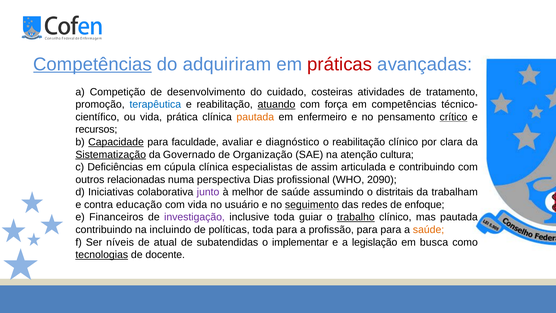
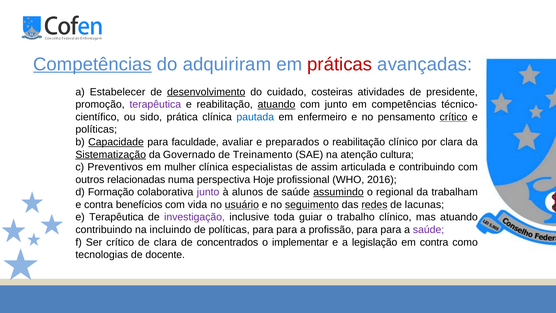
Competição: Competição -> Estabelecer (118, 92)
desenvolvimento underline: none -> present (206, 92)
tratamento: tratamento -> presidente (452, 92)
terapêutica colour: blue -> purple (155, 104)
com força: força -> junto (336, 104)
ou vida: vida -> sido (151, 117)
pautada colour: orange -> blue (255, 117)
recursos: recursos -> políticas (96, 129)
diagnóstico: diagnóstico -> preparados (292, 142)
Organização: Organização -> Treinamento (263, 154)
Deficiências: Deficiências -> Preventivos (115, 167)
cúpula: cúpula -> mulher (180, 167)
Dias: Dias -> Hoje (264, 179)
2090: 2090 -> 2016 (382, 179)
Iniciativas: Iniciativas -> Formação (111, 192)
melhor: melhor -> alunos (248, 192)
assumindo underline: none -> present (338, 192)
distritais: distritais -> regional (395, 192)
educação: educação -> benefícios (139, 204)
usuário underline: none -> present (242, 204)
redes underline: none -> present (374, 204)
enfoque: enfoque -> lacunas (424, 204)
e Financeiros: Financeiros -> Terapêutica (116, 217)
trabalho underline: present -> none (356, 217)
mas pautada: pautada -> atuando (459, 217)
políticas toda: toda -> para (263, 230)
saúde colour: orange -> purple (429, 230)
Ser níveis: níveis -> crítico (120, 242)
de atual: atual -> clara (165, 242)
subatendidas: subatendidas -> concentrados (227, 242)
em busca: busca -> contra (434, 242)
tecnologias underline: present -> none (102, 255)
